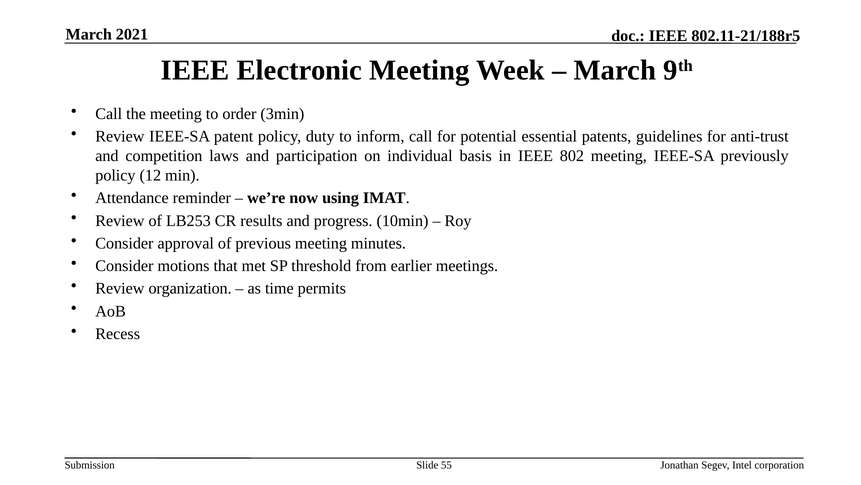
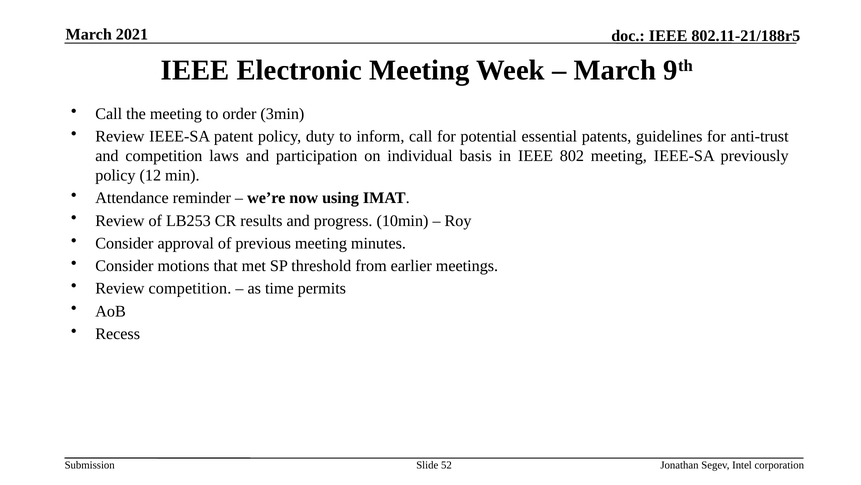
Review organization: organization -> competition (190, 288)
55: 55 -> 52 (446, 464)
